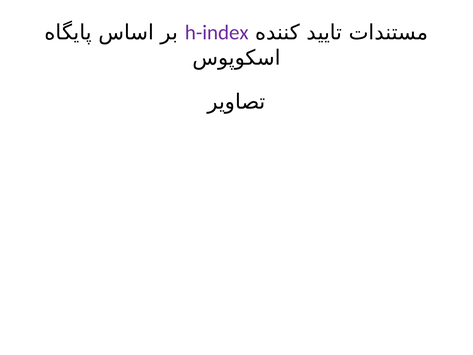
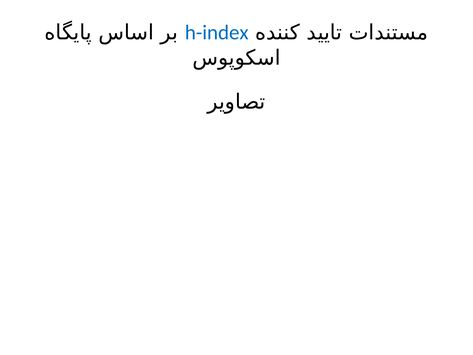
h-index colour: purple -> blue (217, 33)
